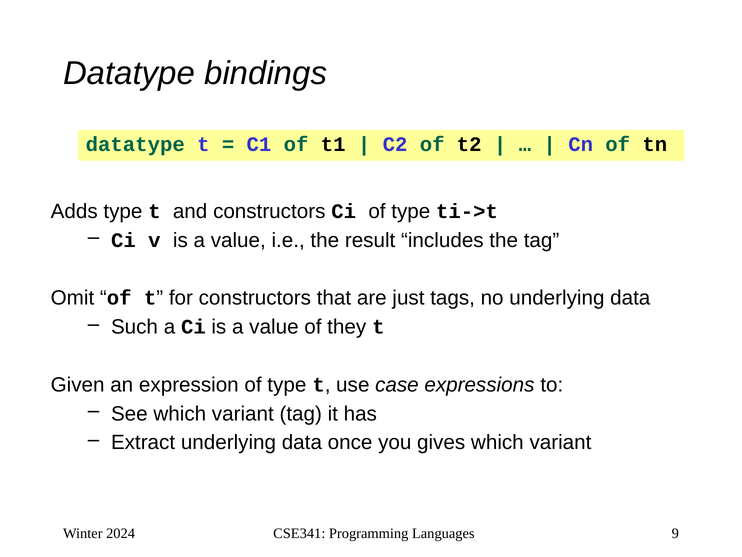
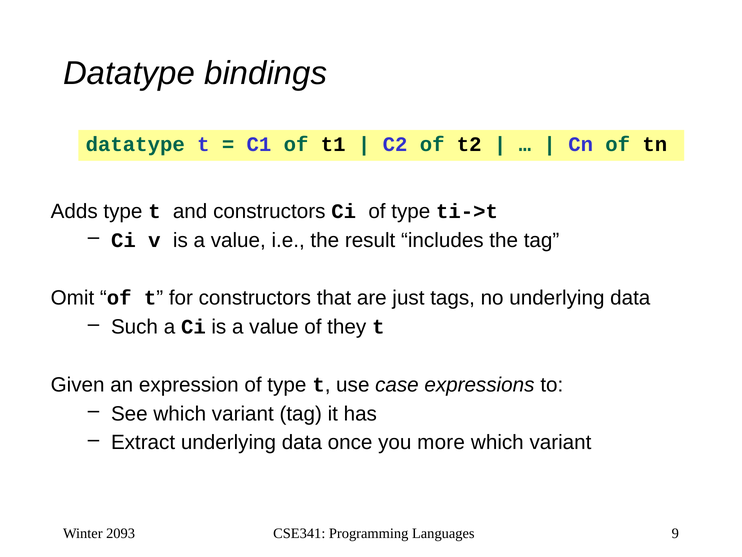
gives: gives -> more (441, 442)
2024: 2024 -> 2093 (121, 533)
